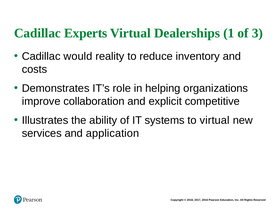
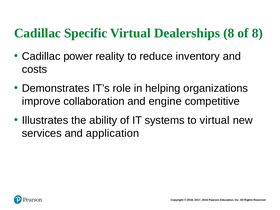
Experts: Experts -> Specific (86, 33)
Dealerships 1: 1 -> 8 (229, 33)
of 3: 3 -> 8 (257, 33)
would: would -> power (78, 56)
explicit: explicit -> engine (165, 101)
